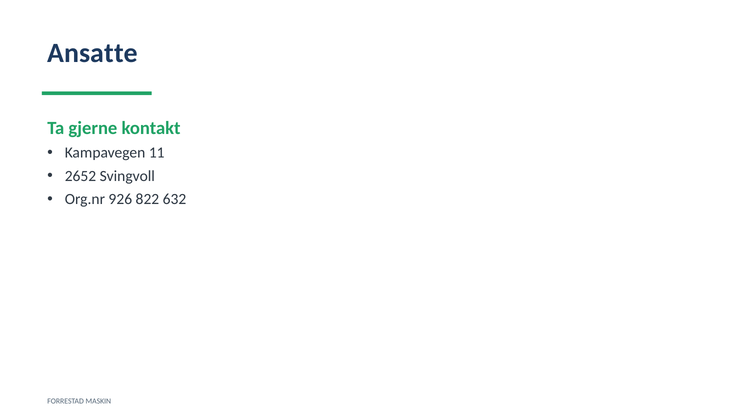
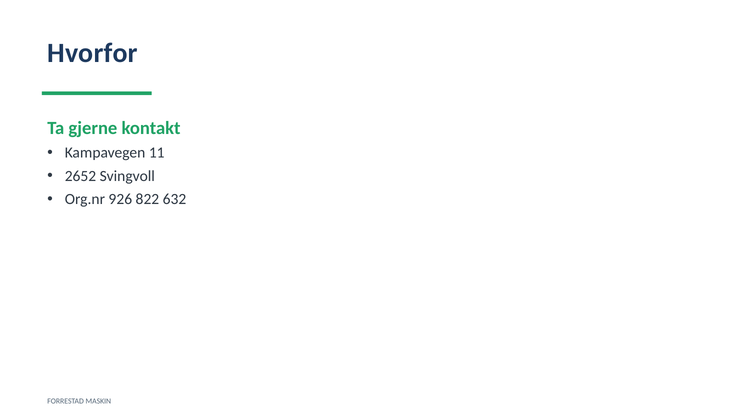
Ansatte: Ansatte -> Hvorfor (93, 53)
